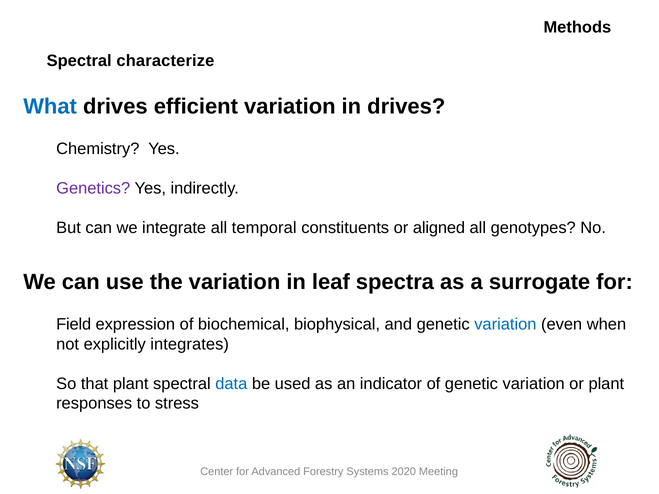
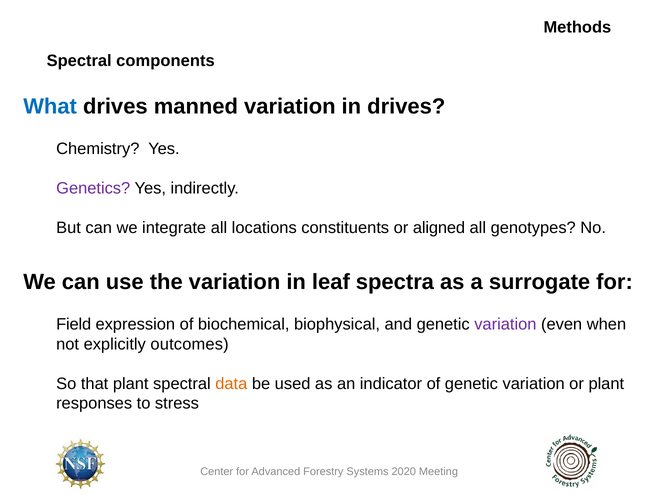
characterize: characterize -> components (165, 61)
efficient: efficient -> manned (196, 106)
temporal: temporal -> locations (264, 228)
variation colour: blue -> purple (505, 325)
integrates: integrates -> outcomes (190, 344)
data colour: blue -> orange (231, 384)
